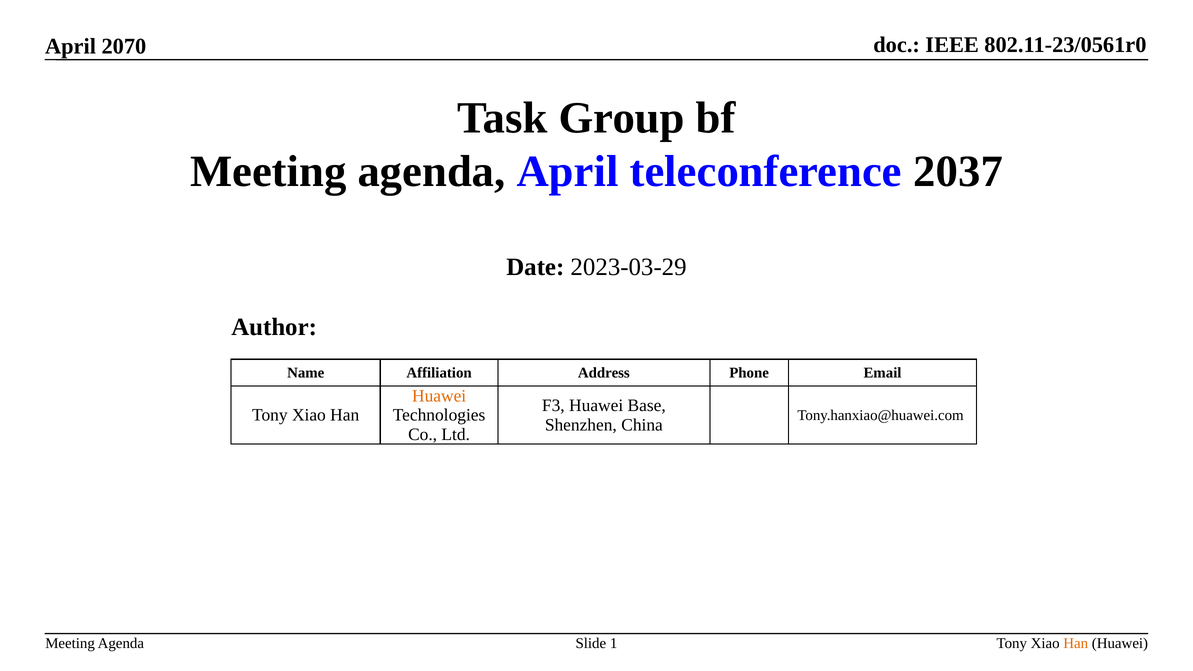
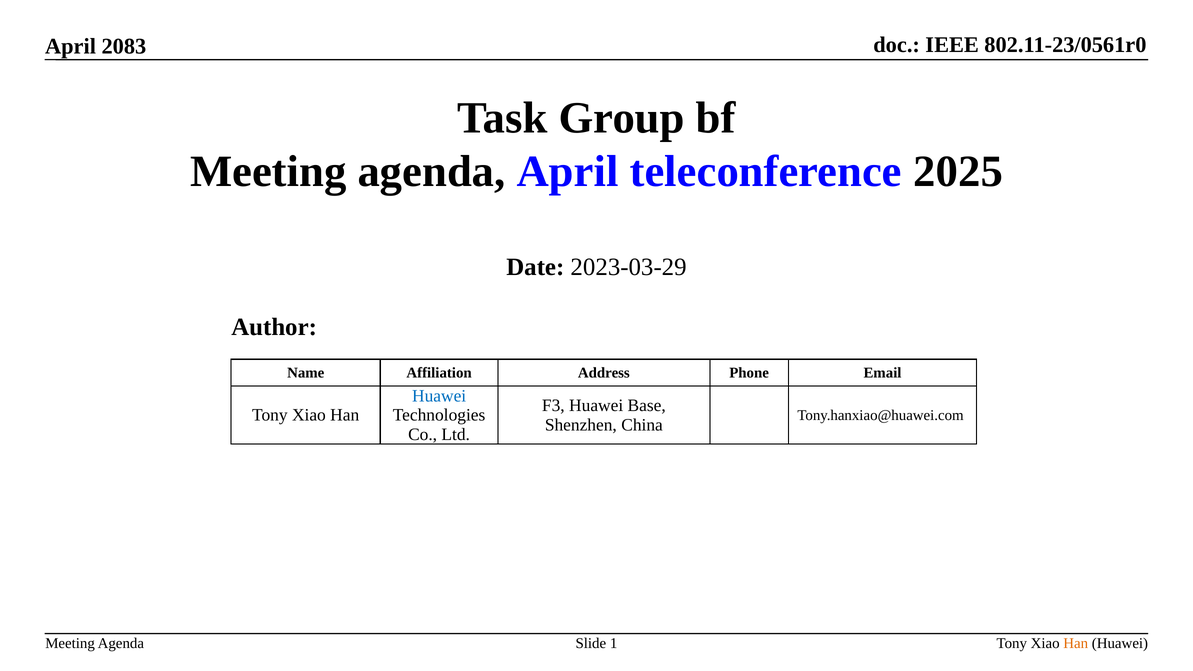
2070: 2070 -> 2083 (124, 46)
2037: 2037 -> 2025 (958, 172)
Huawei colour: orange -> blue (439, 396)
